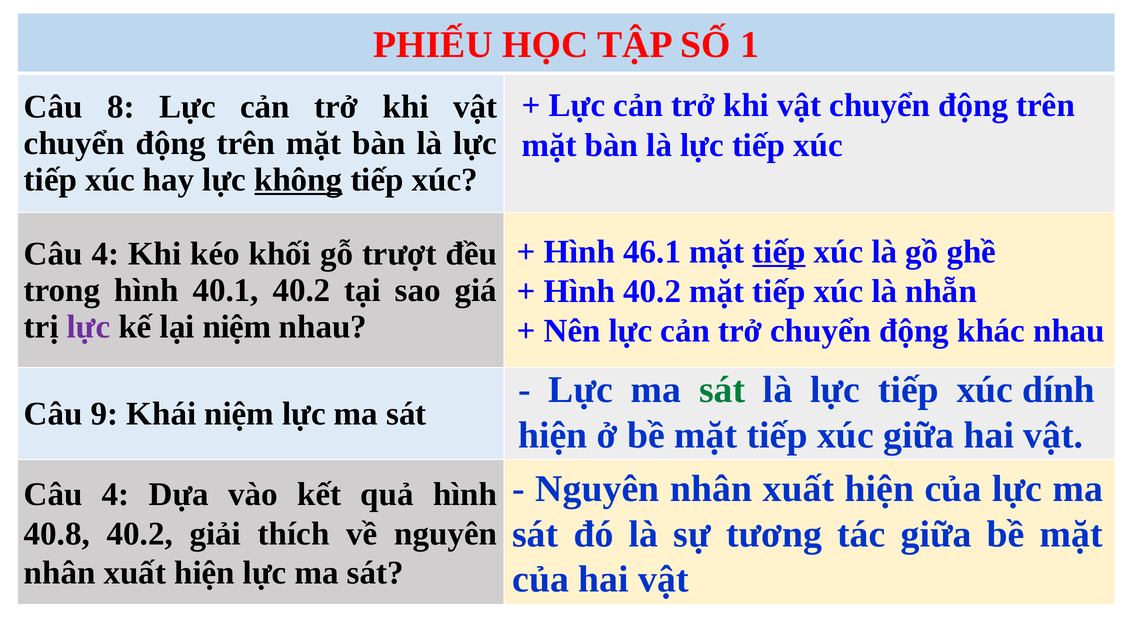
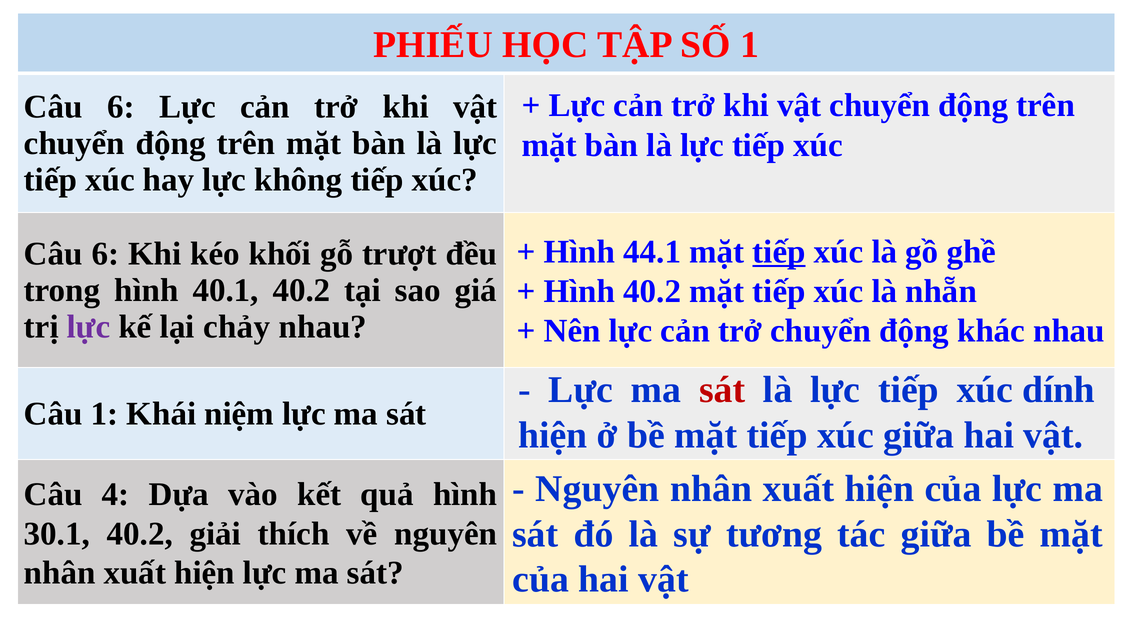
8: 8 -> 6 (121, 107)
không underline: present -> none (298, 180)
46.1: 46.1 -> 44.1 (652, 252)
4: 4 -> 6 (105, 254)
lại niệm: niệm -> chảy (237, 327)
sát colour: green -> red (722, 390)
Câu 9: 9 -> 1 (105, 414)
40.8: 40.8 -> 30.1 (57, 534)
